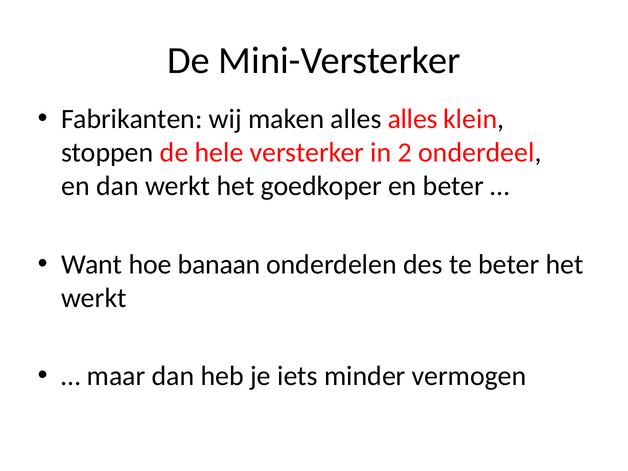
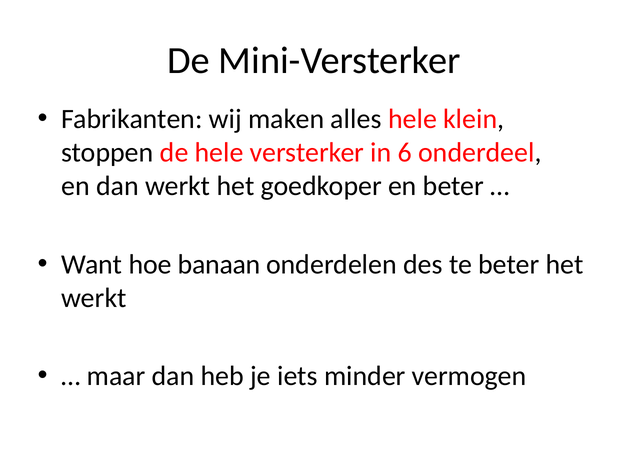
alles alles: alles -> hele (413, 119)
2: 2 -> 6 (405, 153)
